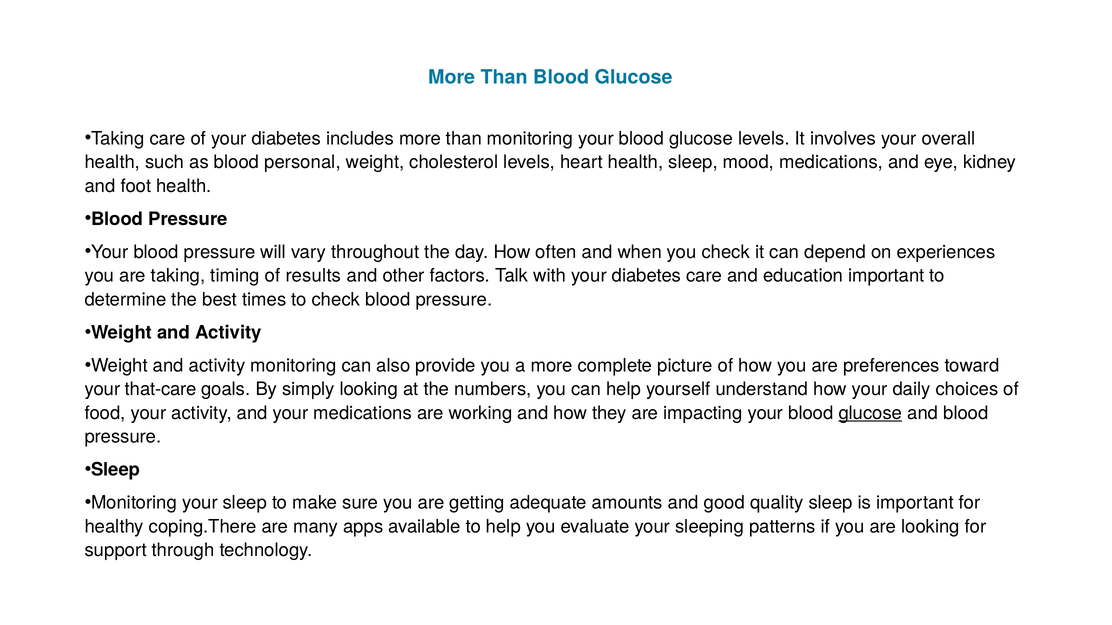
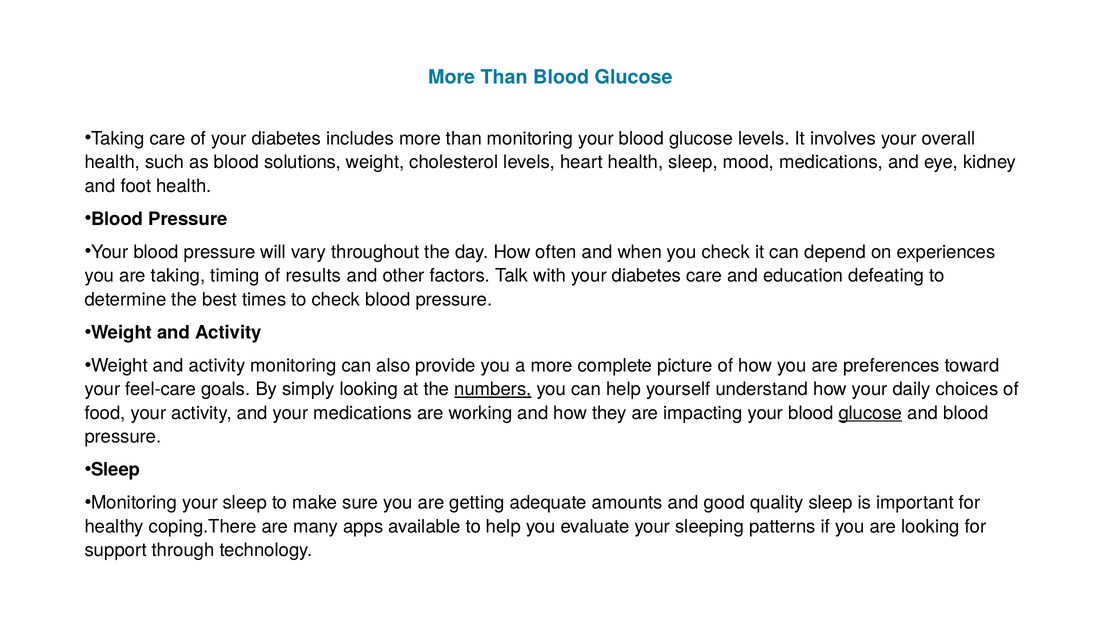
personal: personal -> solutions (303, 162)
education important: important -> defeating (886, 276)
that-care: that-care -> feel-care (161, 390)
numbers underline: none -> present (493, 390)
